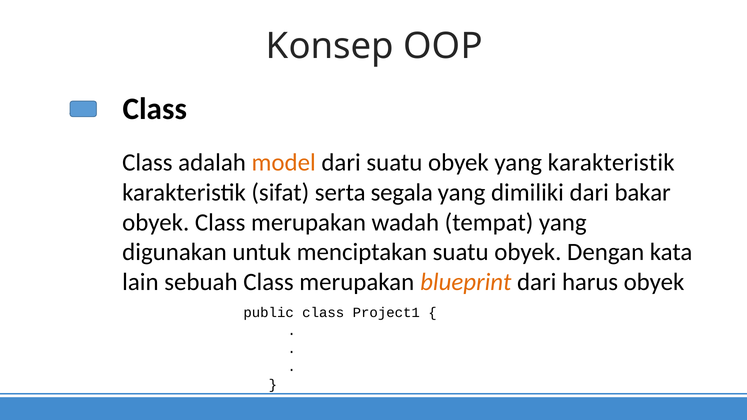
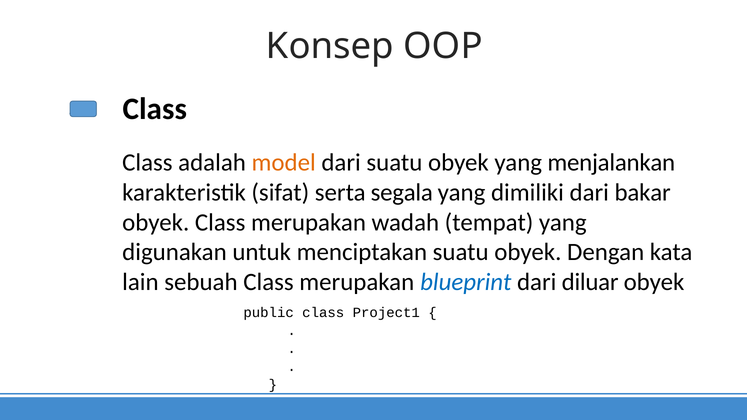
yang karakteristik: karakteristik -> menjalankan (611, 163)
blueprint colour: orange -> blue (466, 282)
harus: harus -> diluar (590, 282)
